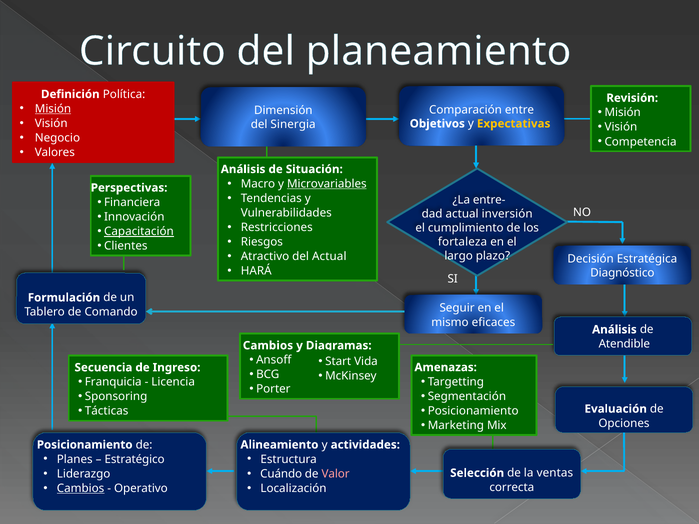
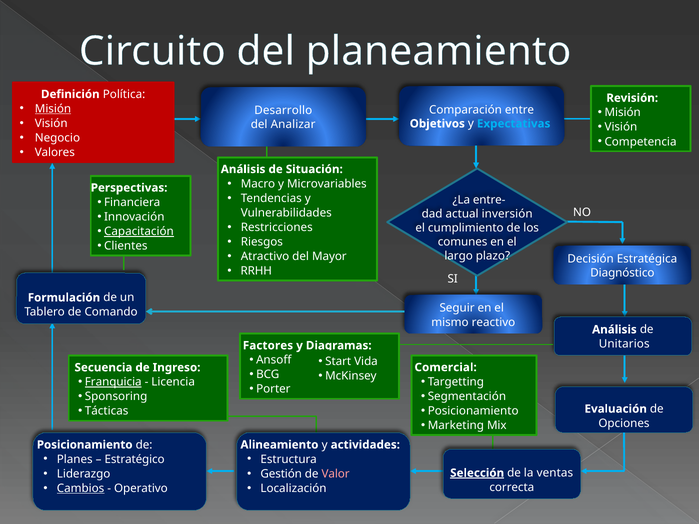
Dimensión: Dimensión -> Desarrollo (283, 111)
Sinergia: Sinergia -> Analizar (293, 125)
Expectativas colour: yellow -> light blue (514, 124)
Microvariables underline: present -> none (327, 184)
fortaleza: fortaleza -> comunes (463, 242)
del Actual: Actual -> Mayor (329, 257)
HARÁ: HARÁ -> RRHH (256, 271)
eficaces: eficaces -> reactivo (493, 323)
Atendible: Atendible -> Unitarios (624, 344)
Cambios: Cambios -> Factores (268, 346)
Amenazas: Amenazas -> Comercial (446, 368)
Franquicia underline: none -> present (113, 382)
Cuándo: Cuándo -> Gestión (281, 474)
Selección underline: none -> present (477, 473)
